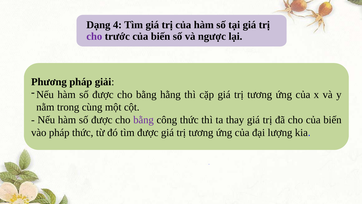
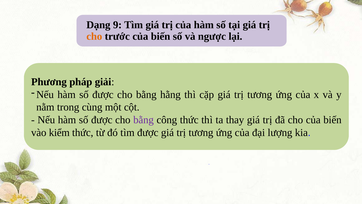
4: 4 -> 9 (117, 25)
cho colour: purple -> orange (94, 36)
vào pháp: pháp -> kiểm (59, 132)
